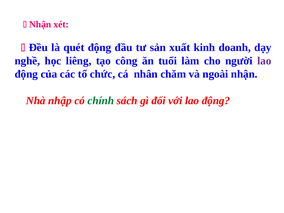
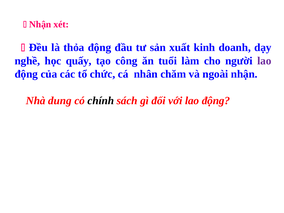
quét: quét -> thỏa (74, 48)
liêng: liêng -> quấy (79, 61)
nhập: nhập -> dung (60, 101)
chính colour: green -> black (101, 101)
